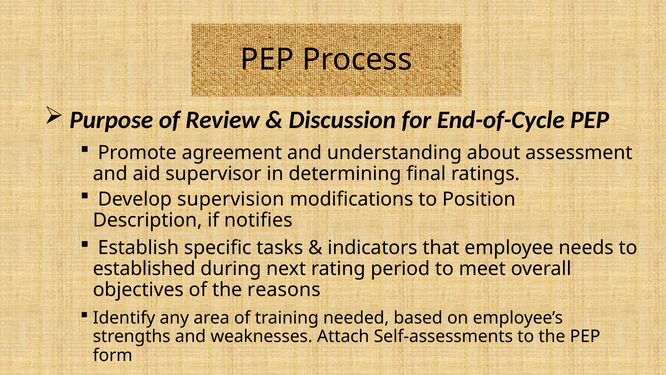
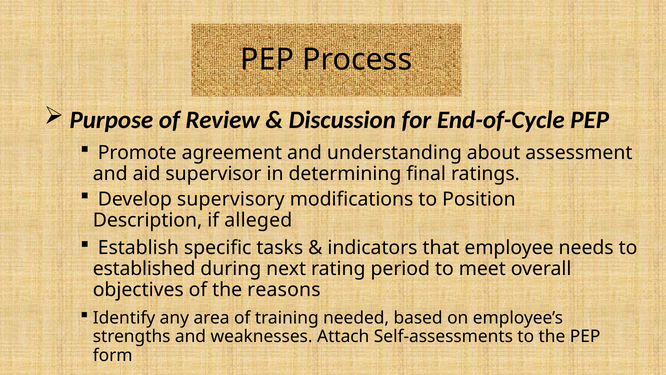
supervision: supervision -> supervisory (231, 199)
notifies: notifies -> alleged (258, 220)
